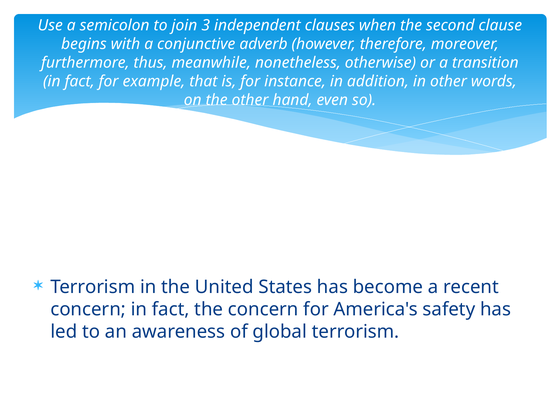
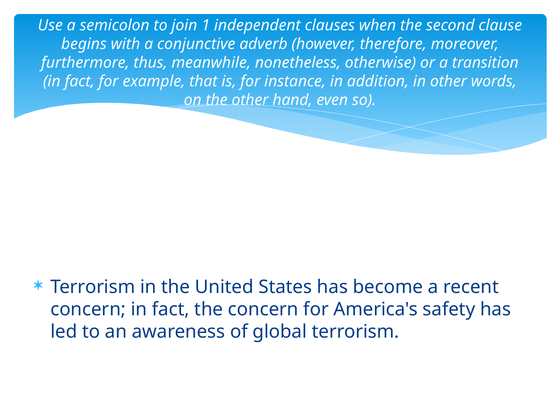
3: 3 -> 1 (206, 25)
